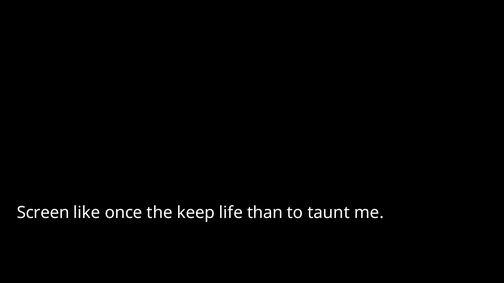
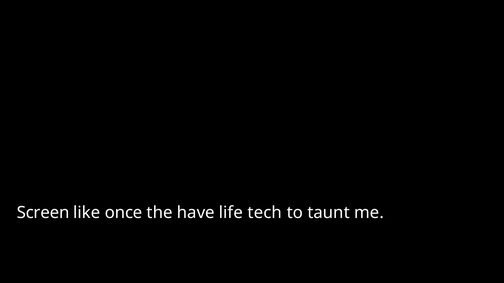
keep: keep -> have (196, 213)
than: than -> tech (265, 213)
